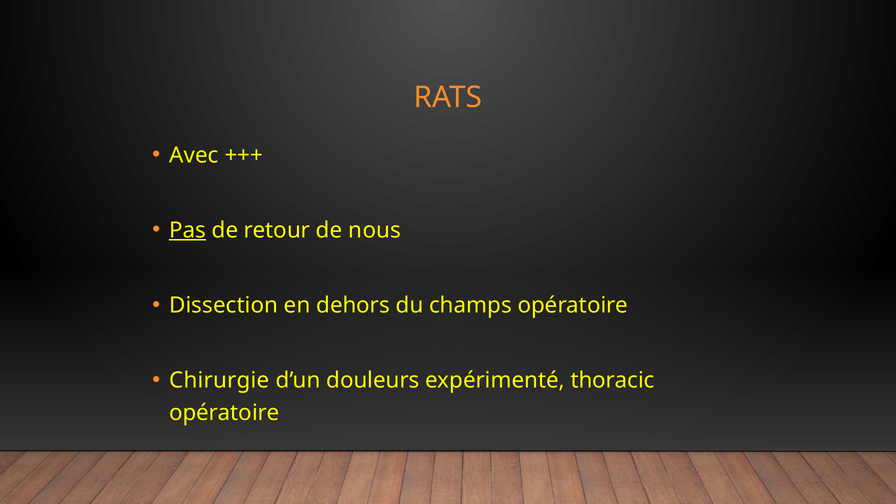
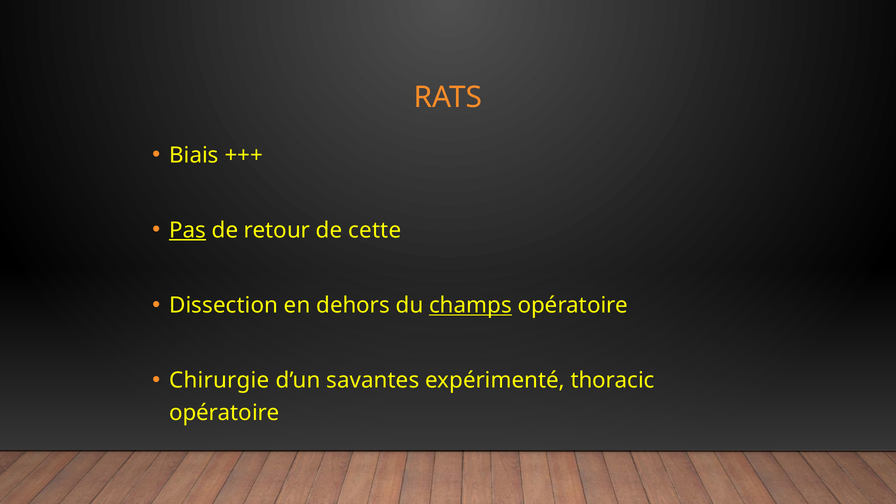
Avec: Avec -> Biais (194, 155)
nous: nous -> cette (375, 230)
champs underline: none -> present (470, 305)
douleurs: douleurs -> savantes (373, 380)
